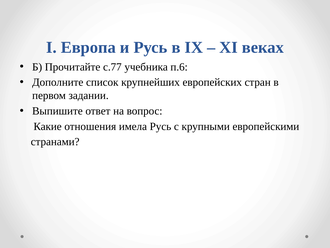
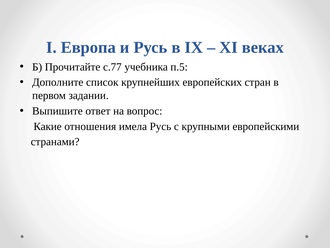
п.6: п.6 -> п.5 (179, 67)
